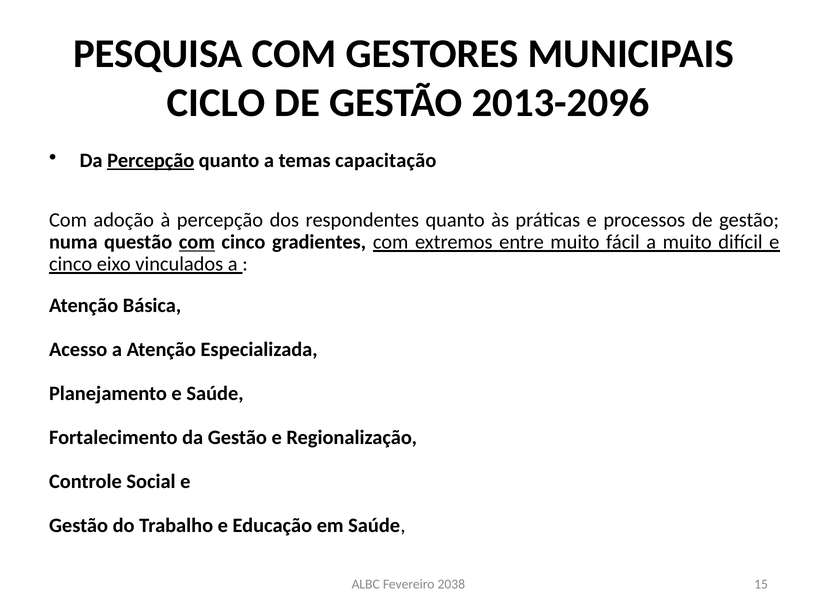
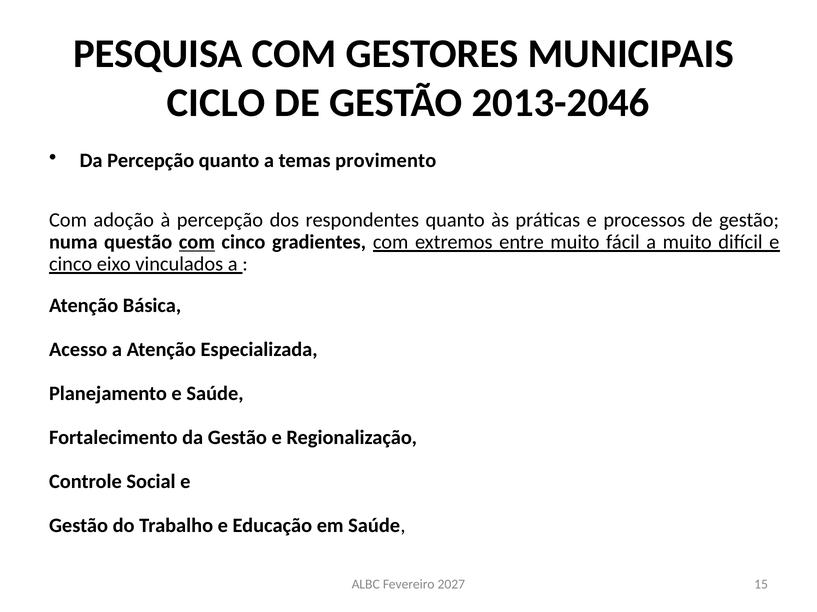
2013-2096: 2013-2096 -> 2013-2046 (561, 103)
Percepção underline: present -> none (151, 161)
capacitação: capacitação -> provimento (386, 161)
2038: 2038 -> 2027 (451, 585)
